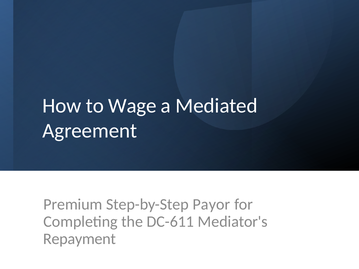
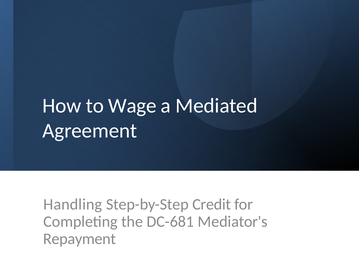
Premium: Premium -> Handling (73, 205)
Payor: Payor -> Credit (212, 205)
DC-611: DC-611 -> DC-681 (170, 222)
